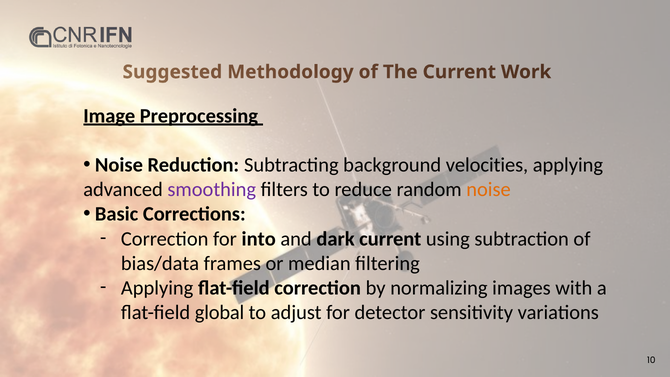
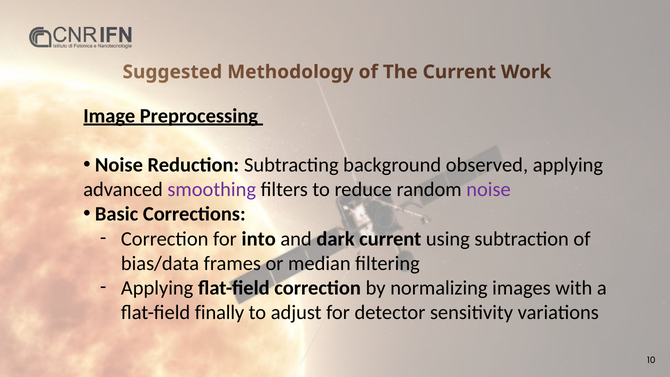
velocities: velocities -> observed (487, 165)
noise colour: orange -> purple (489, 190)
global: global -> finally (220, 312)
